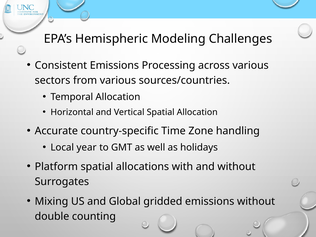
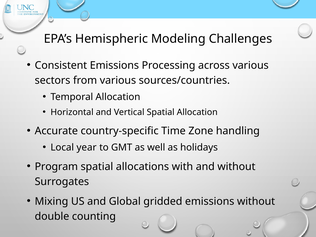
Platform: Platform -> Program (56, 167)
